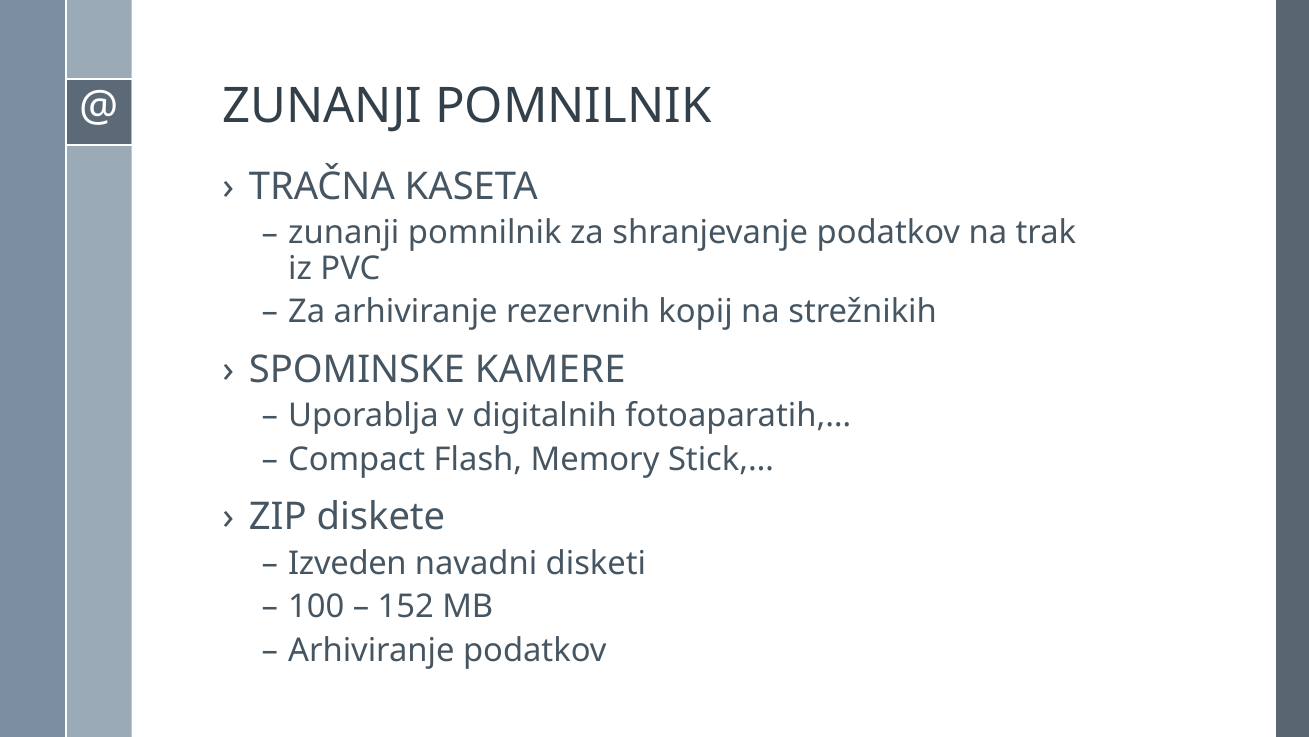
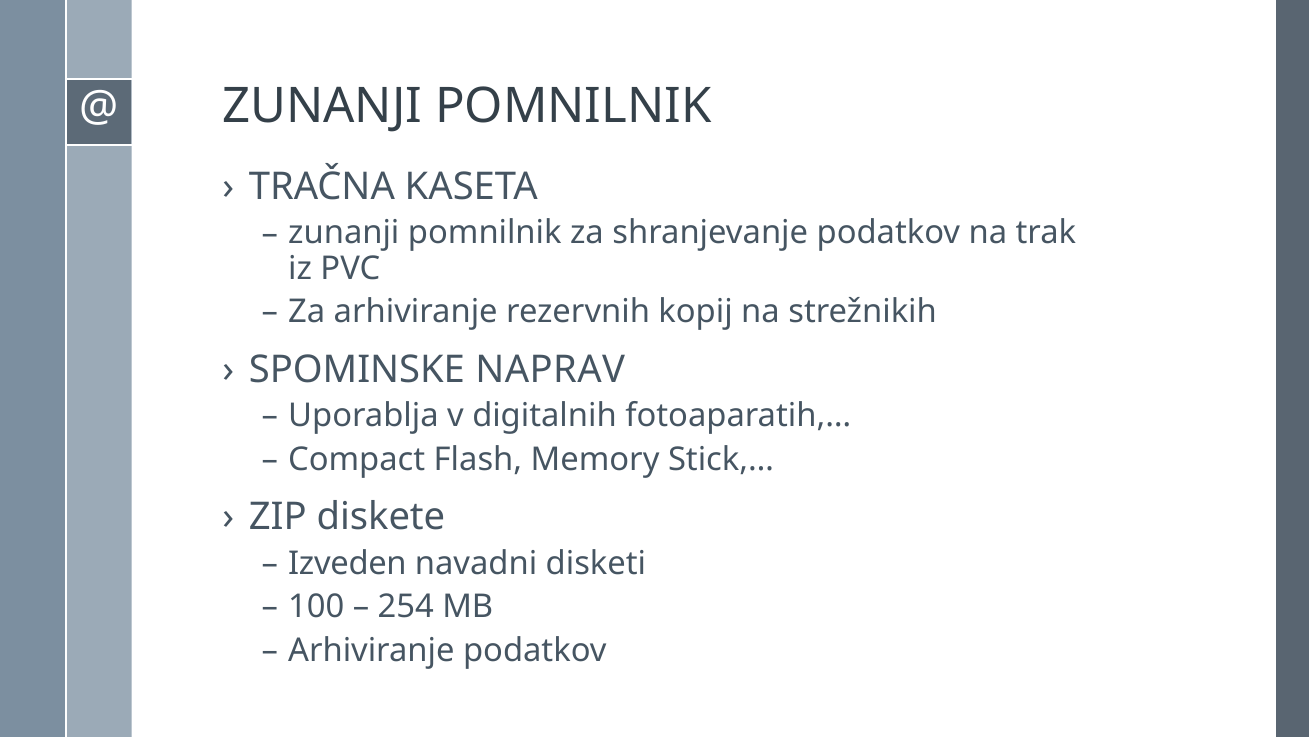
KAMERE: KAMERE -> NAPRAV (550, 369)
152: 152 -> 254 (406, 607)
